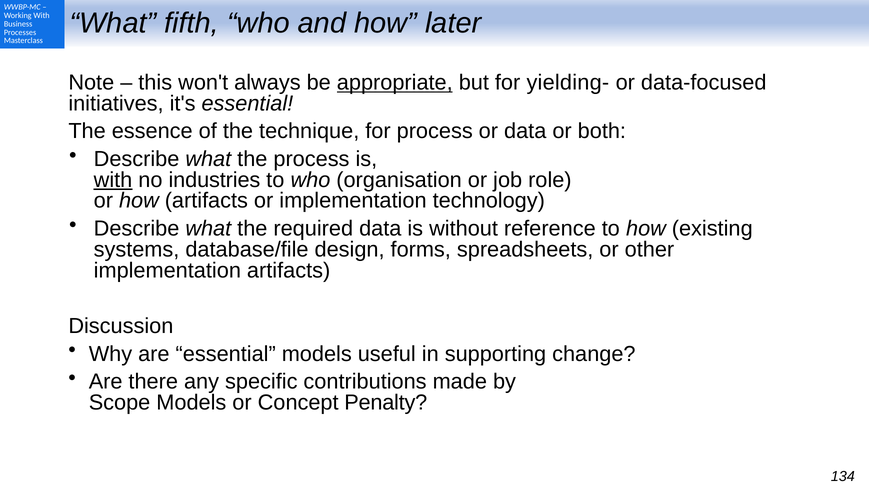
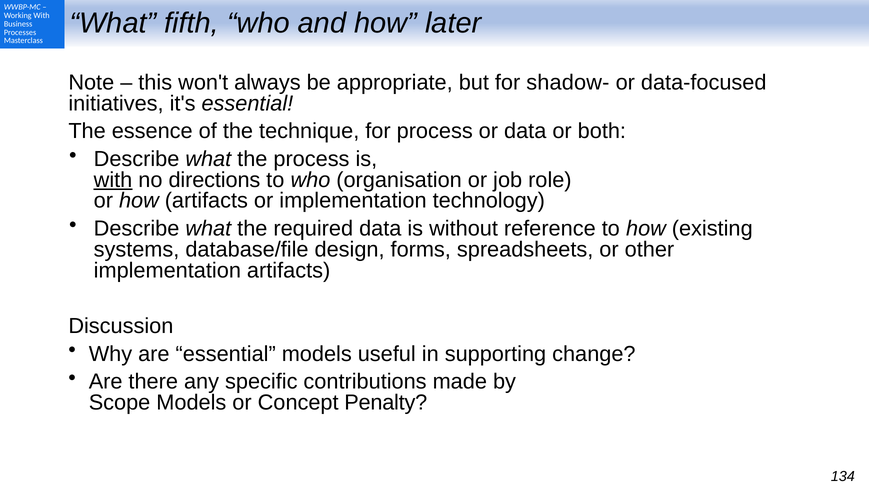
appropriate underline: present -> none (395, 83)
yielding-: yielding- -> shadow- (568, 83)
industries: industries -> directions (214, 180)
